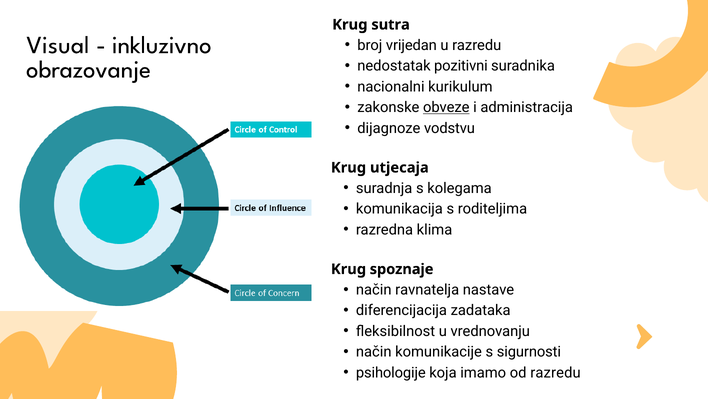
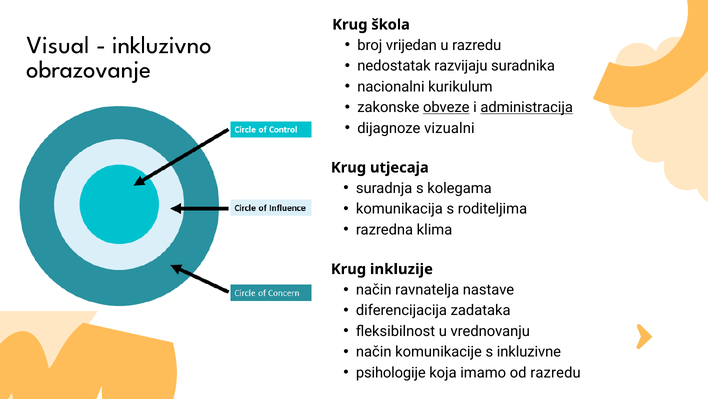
sutra: sutra -> škola (391, 25)
pozitivni: pozitivni -> razvijaju (461, 66)
administracija underline: none -> present (527, 107)
vodstvu: vodstvu -> vizualni (449, 128)
spoznaje: spoznaje -> inkluzije (401, 269)
sigurnosti: sigurnosti -> inkluzivne (529, 351)
